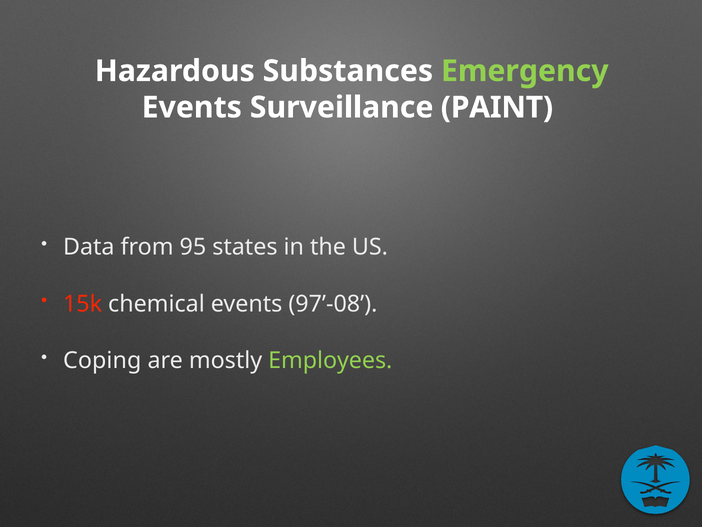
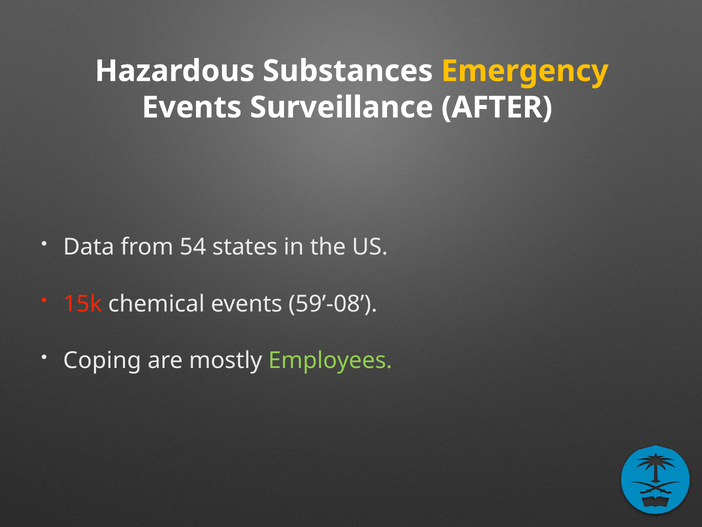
Emergency colour: light green -> yellow (525, 71)
PAINT: PAINT -> AFTER (497, 107)
95: 95 -> 54 (193, 247)
97’-08: 97’-08 -> 59’-08 (333, 304)
